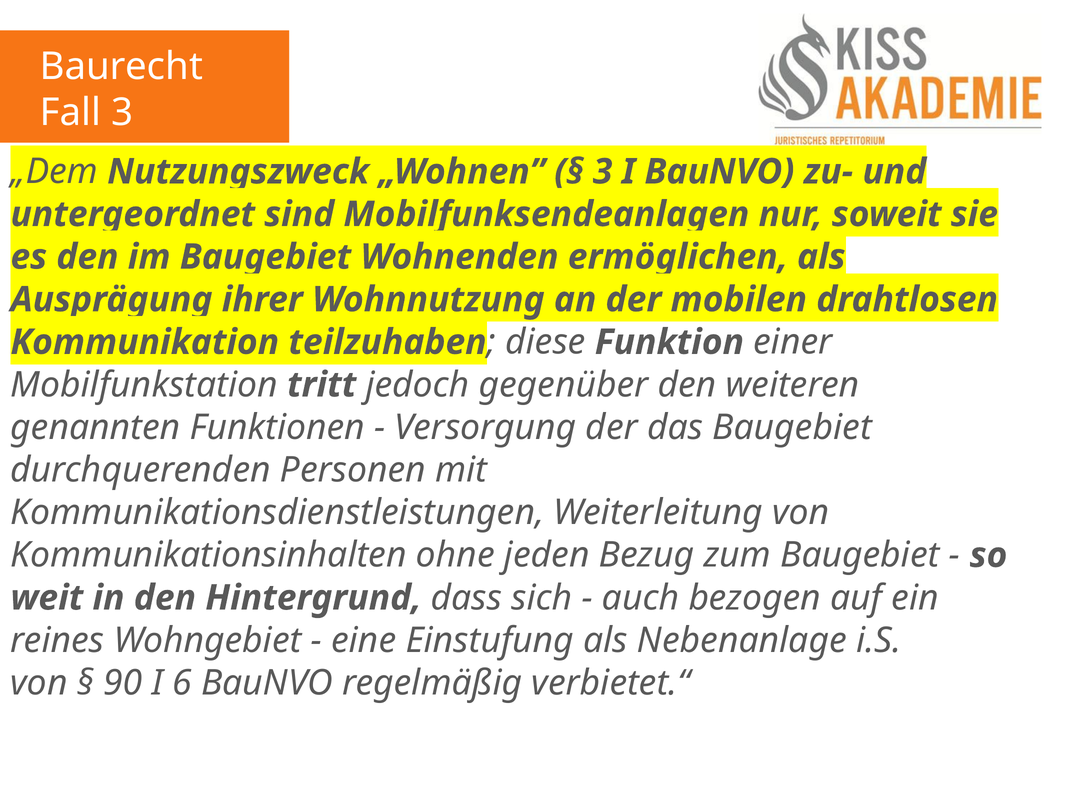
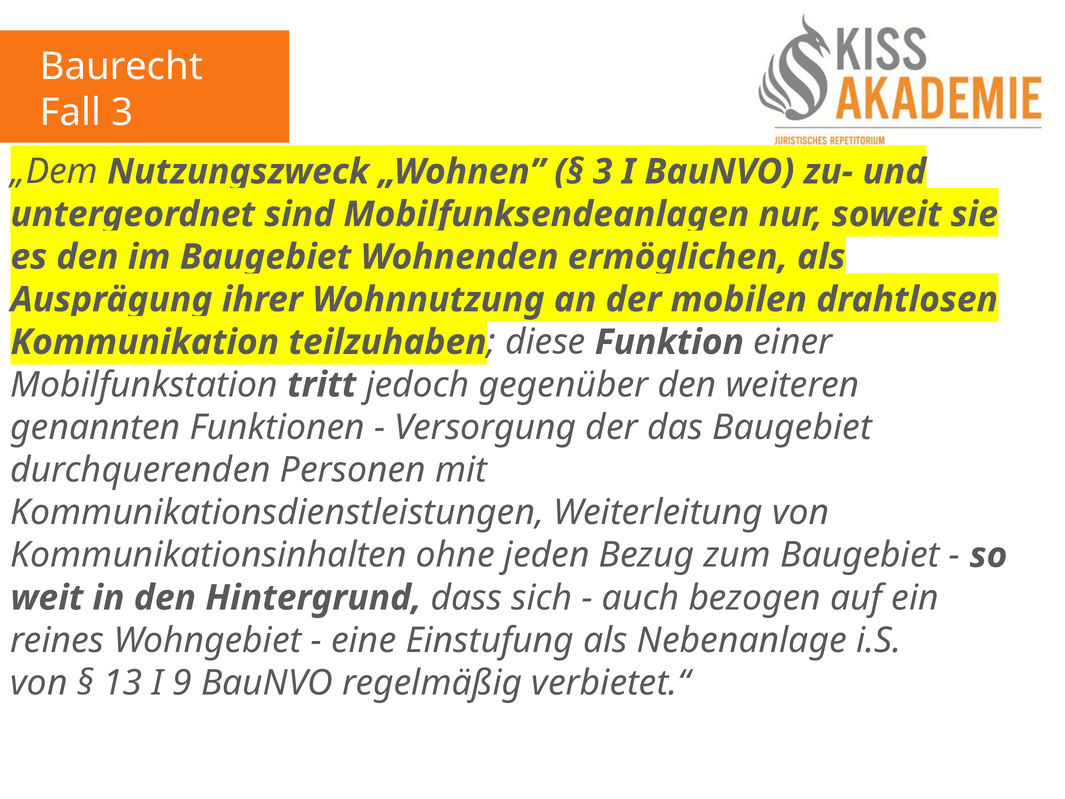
90: 90 -> 13 (123, 683)
6: 6 -> 9 (182, 683)
